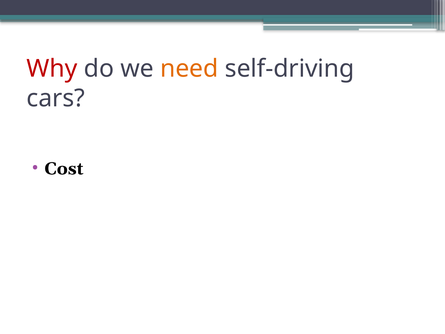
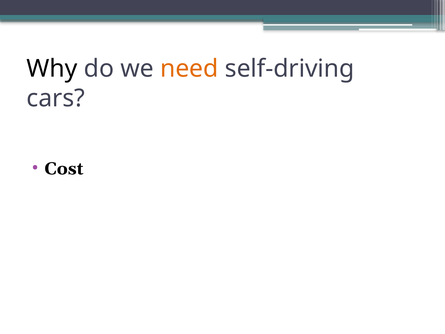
Why colour: red -> black (52, 68)
